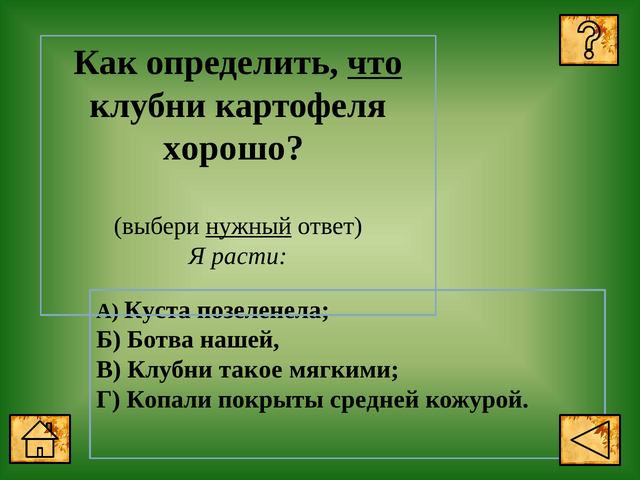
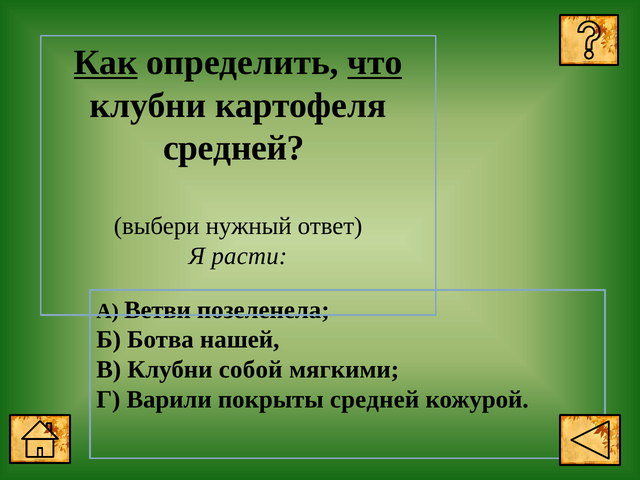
Как underline: none -> present (106, 63)
хорошо: хорошо -> средней (234, 148)
нужный underline: present -> none (249, 226)
Куста: Куста -> Ветви (158, 310)
такое: такое -> собой (251, 370)
Копали: Копали -> Варили (169, 399)
